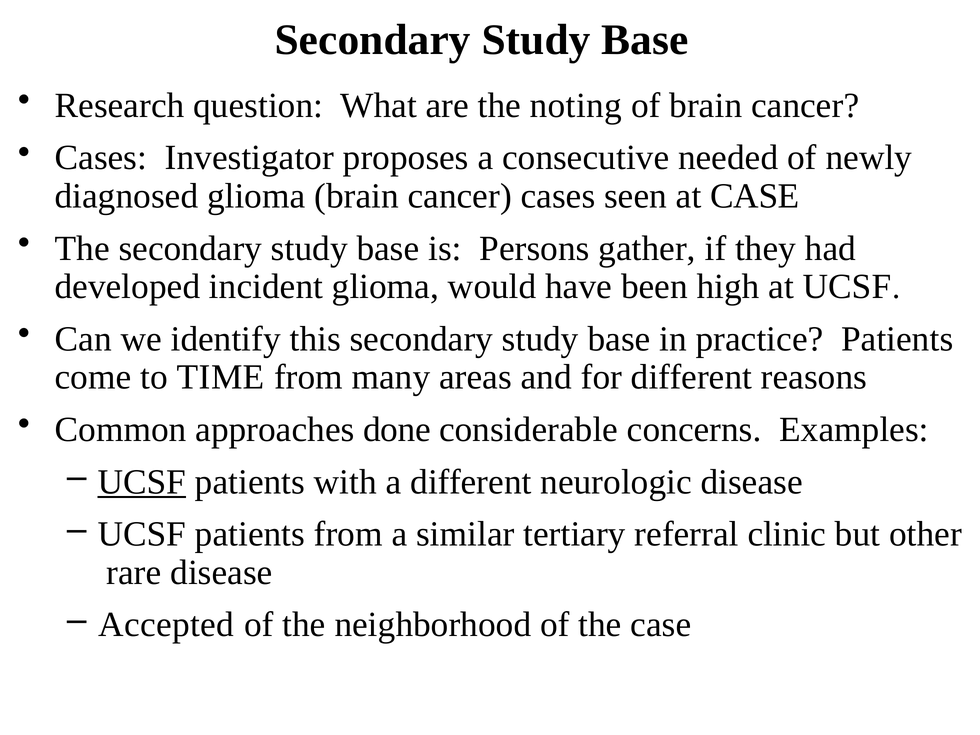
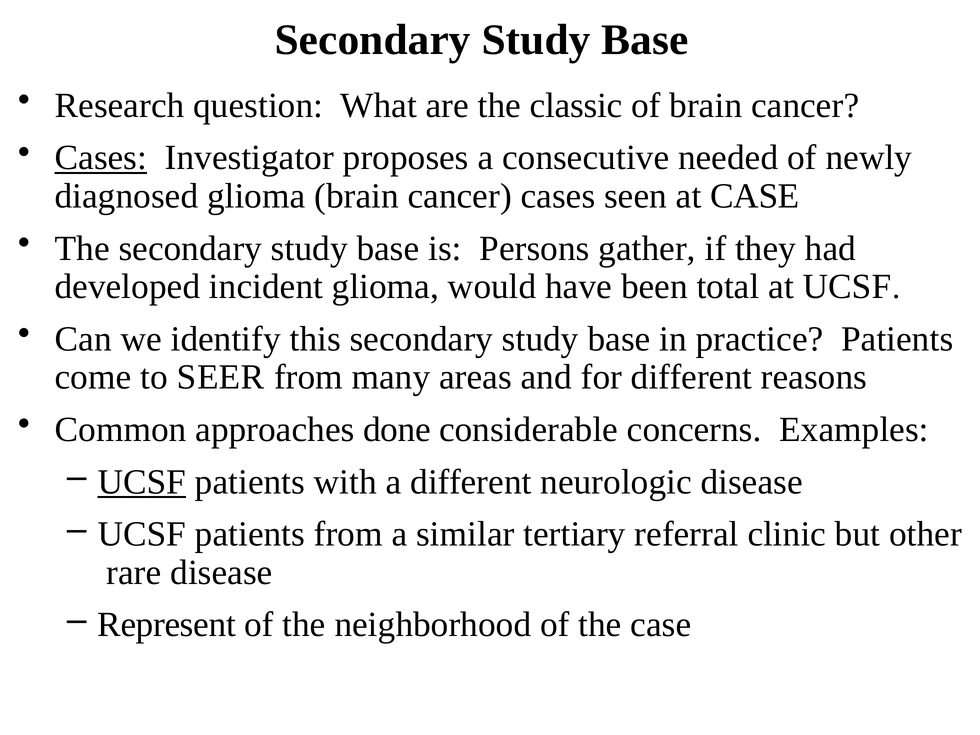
noting: noting -> classic (576, 105)
Cases underline: none -> present (101, 158)
high: high -> total (728, 287)
TIME: TIME -> SEER (221, 377)
Accepted: Accepted -> Represent (167, 625)
